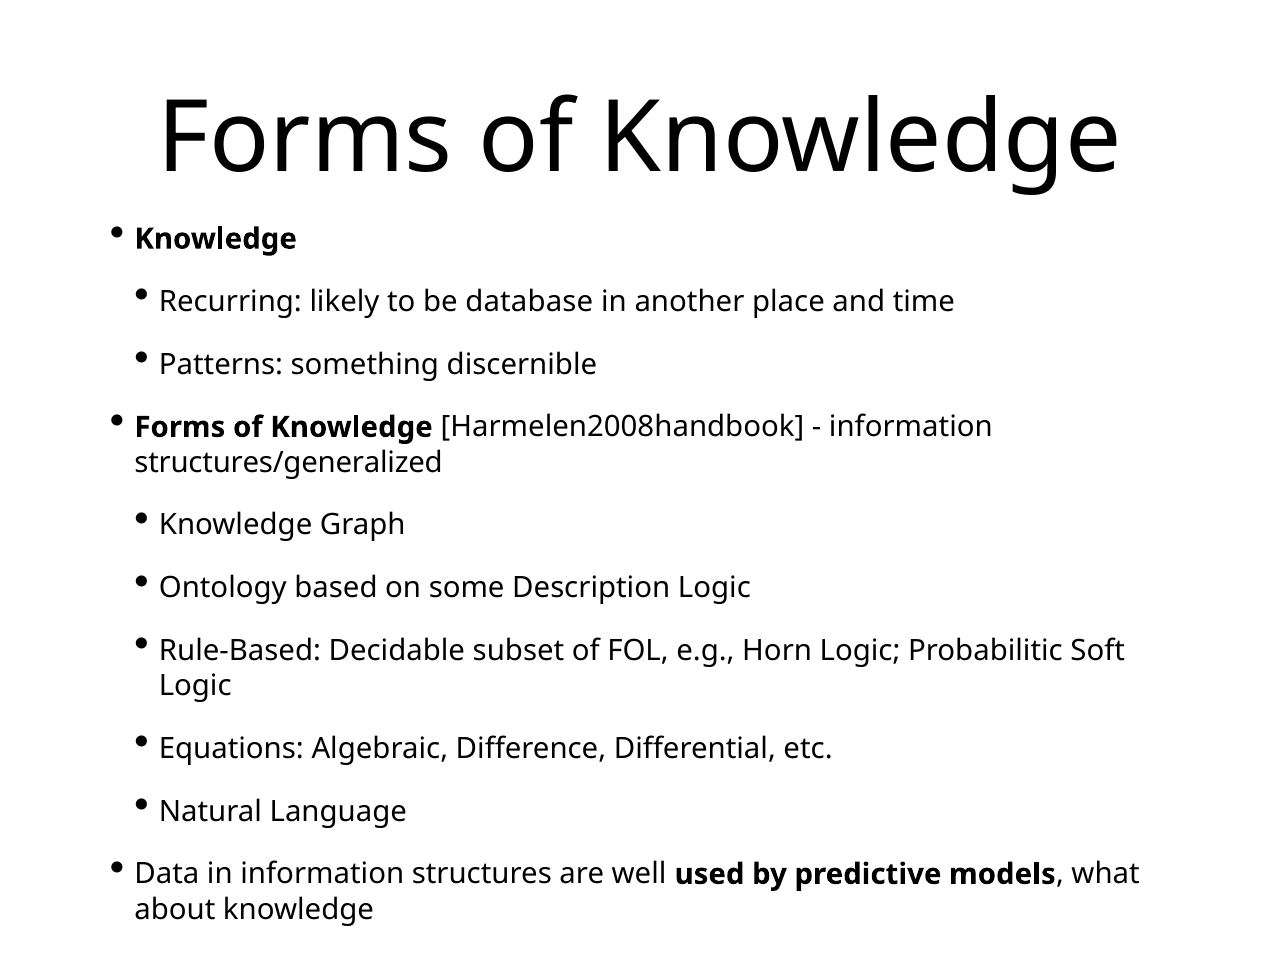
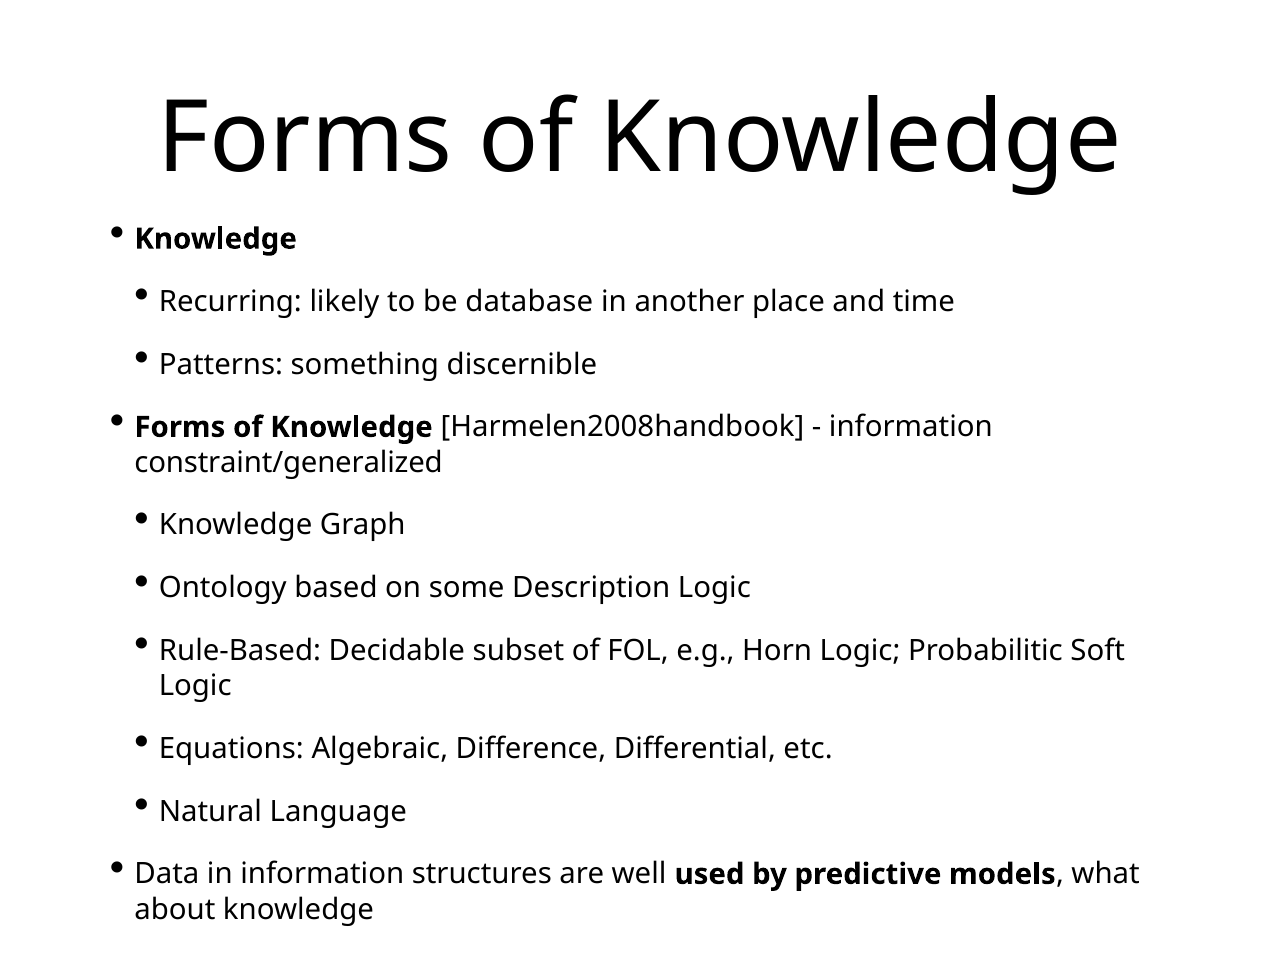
structures/generalized: structures/generalized -> constraint/generalized (289, 462)
